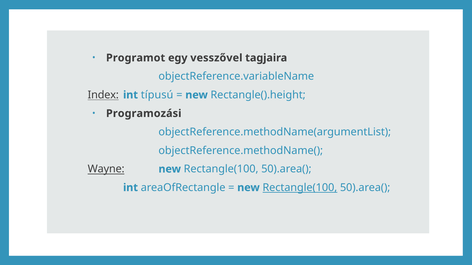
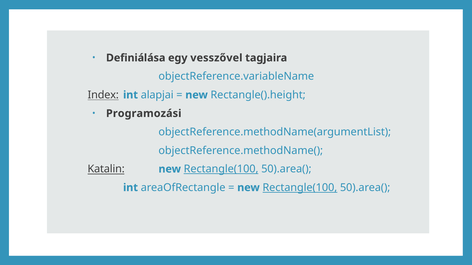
Programot: Programot -> Definiálása (136, 58)
típusú: típusú -> alapjai (157, 95)
Wayne: Wayne -> Katalin (106, 169)
Rectangle(100 underline: none -> present (221, 169)
